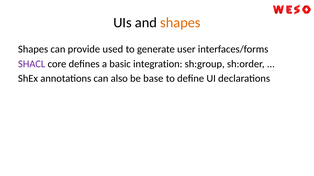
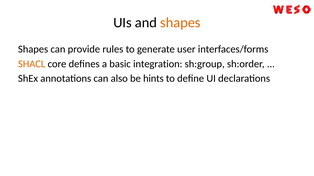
used: used -> rules (113, 49)
SHACL colour: purple -> orange (32, 64)
base: base -> hints (153, 79)
